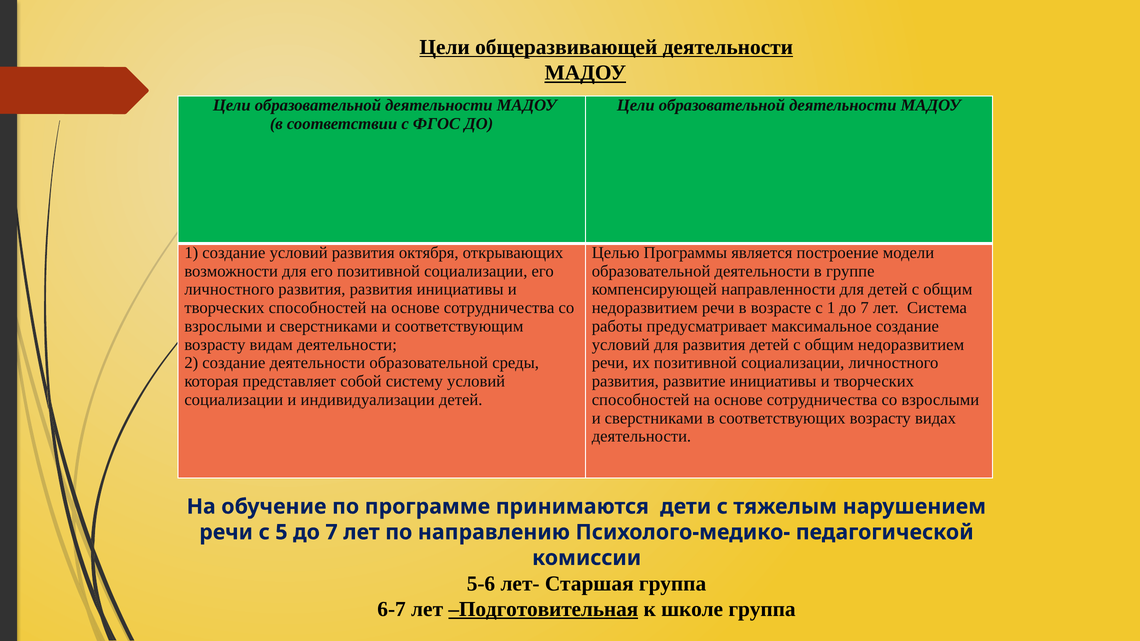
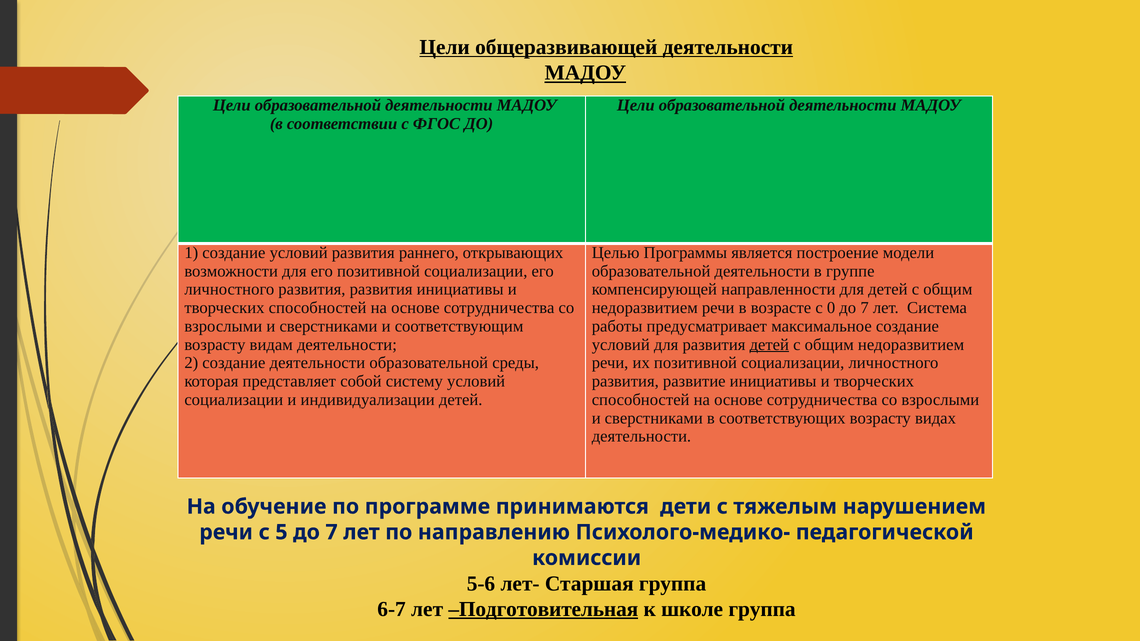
октября: октября -> раннего (429, 253)
с 1: 1 -> 0 (831, 308)
детей underline: none -> present (769, 345)
